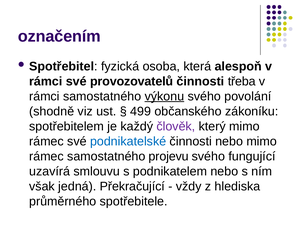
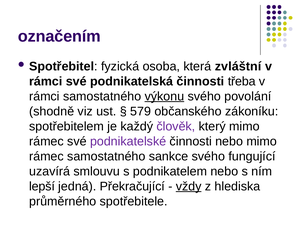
alespoň: alespoň -> zvláštní (238, 66)
provozovatelů: provozovatelů -> podnikatelská (132, 81)
499: 499 -> 579 (141, 111)
podnikatelské colour: blue -> purple (128, 141)
projevu: projevu -> sankce (169, 156)
však: však -> lepší (42, 186)
vždy underline: none -> present (189, 186)
